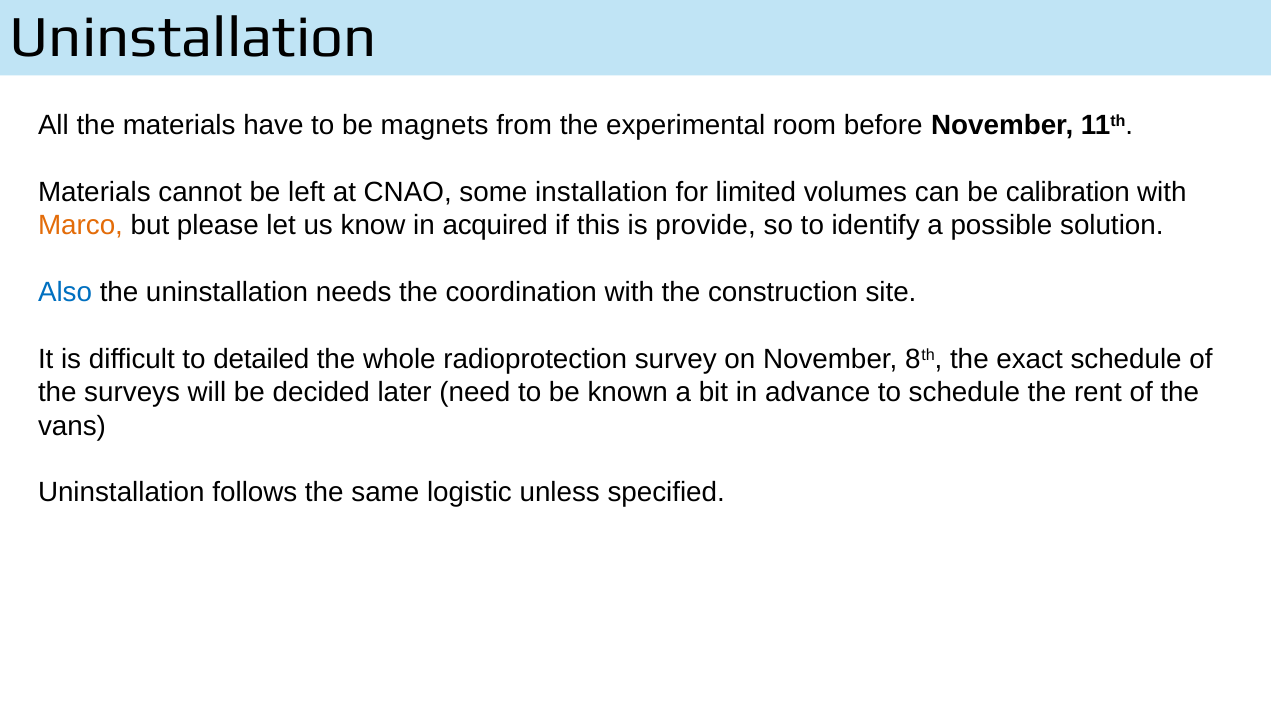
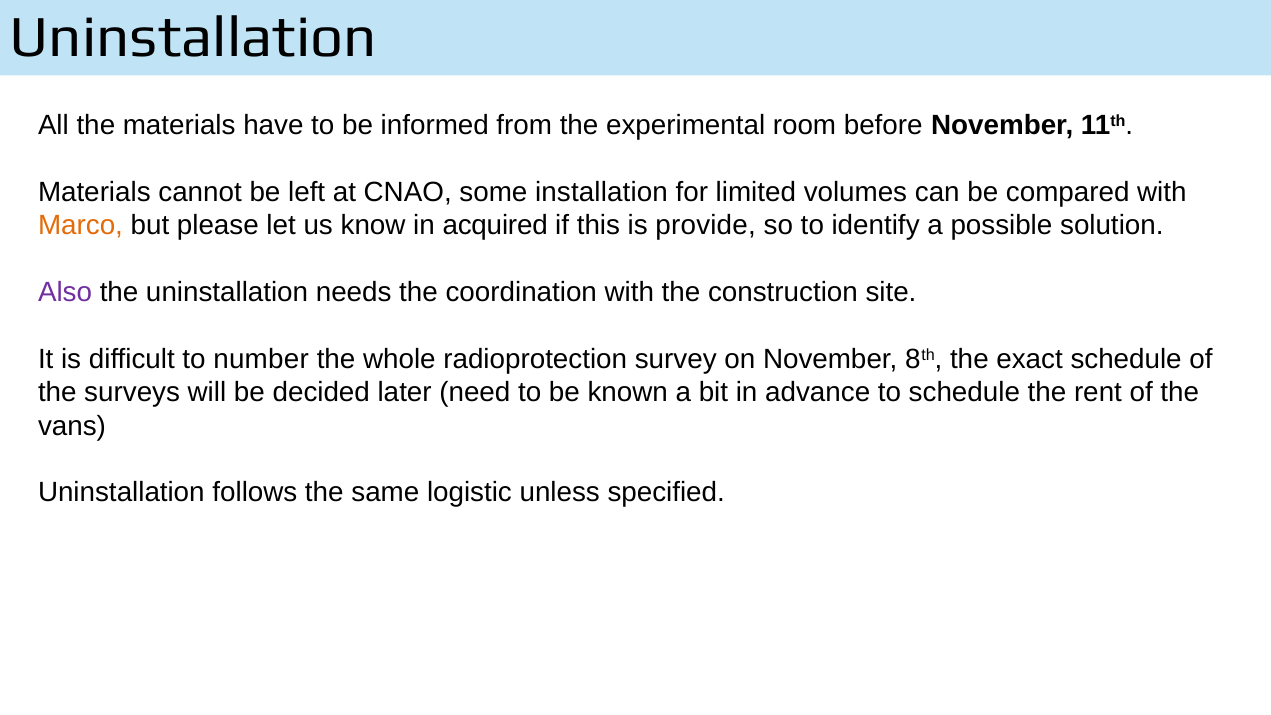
magnets: magnets -> informed (435, 126)
calibration: calibration -> compared (1068, 192)
Also colour: blue -> purple (65, 293)
detailed: detailed -> number (261, 359)
